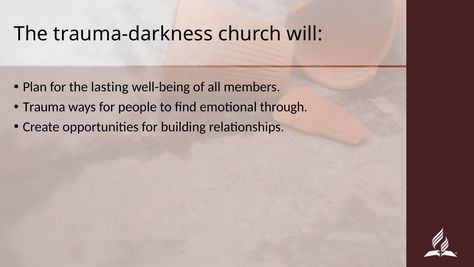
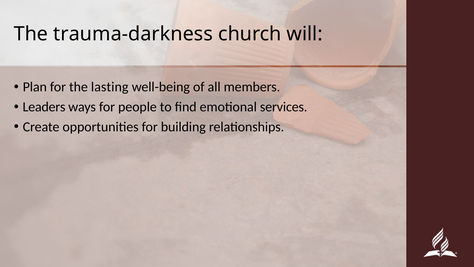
Trauma: Trauma -> Leaders (44, 107)
through: through -> services (284, 107)
